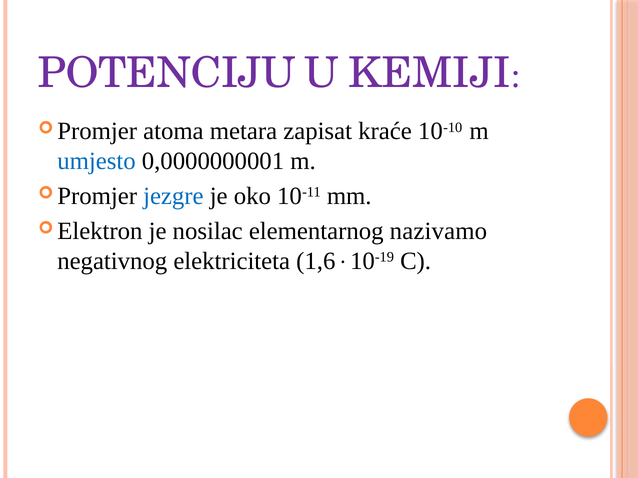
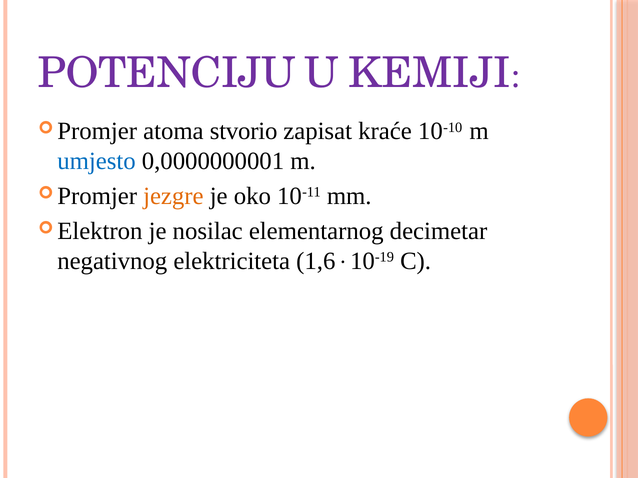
metara: metara -> stvorio (244, 131)
jezgre colour: blue -> orange (173, 196)
nazivamo: nazivamo -> decimetar (439, 231)
